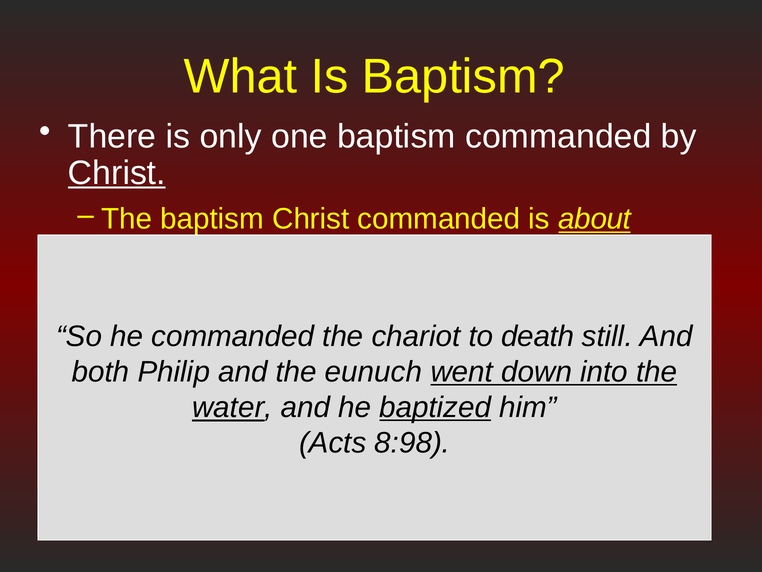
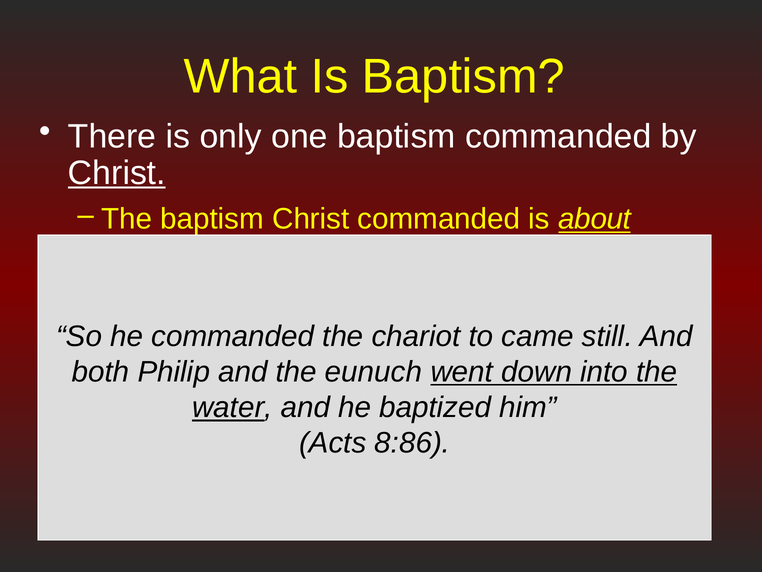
death: death -> came (538, 336)
baptized underline: present -> none (435, 407)
8:98: 8:98 -> 8:86 (412, 443)
